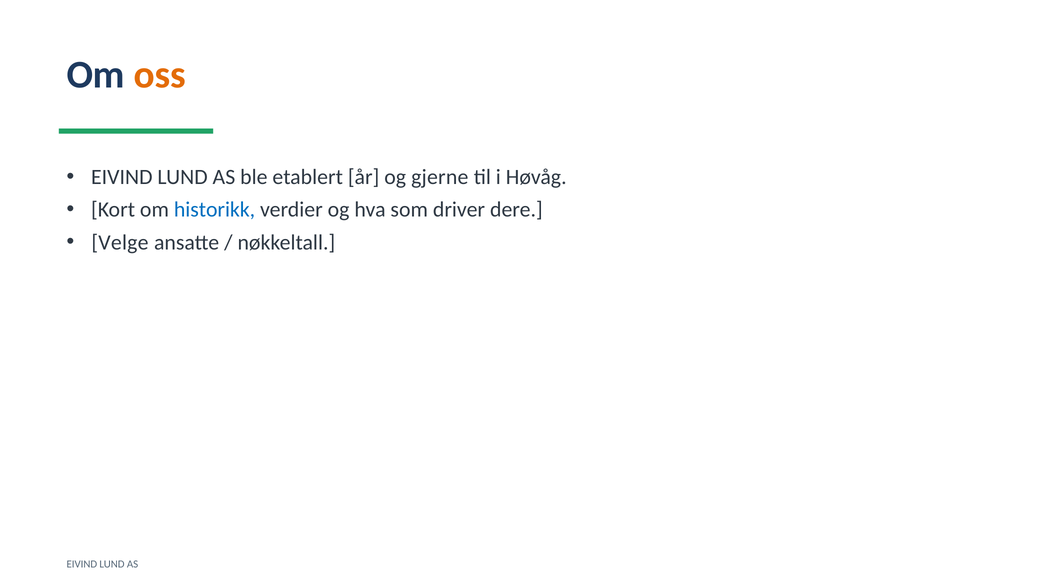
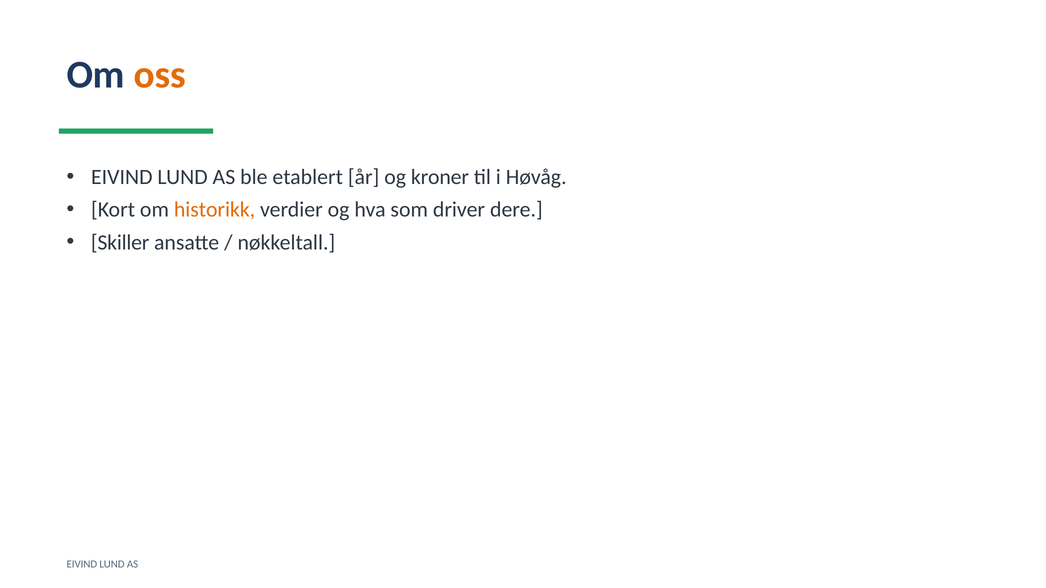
gjerne: gjerne -> kroner (440, 177)
historikk colour: blue -> orange (215, 210)
Velge: Velge -> Skiller (120, 243)
